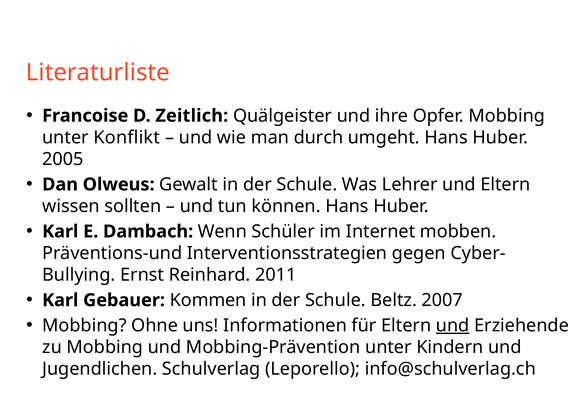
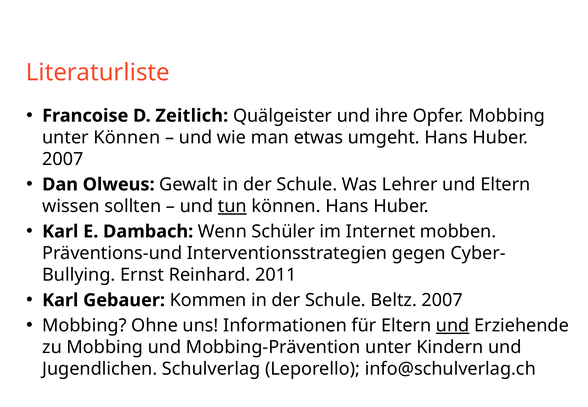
unter Konflikt: Konflikt -> Können (127, 137)
durch: durch -> etwas (318, 137)
2005: 2005 -> 2007 (63, 159)
tun underline: none -> present (232, 206)
